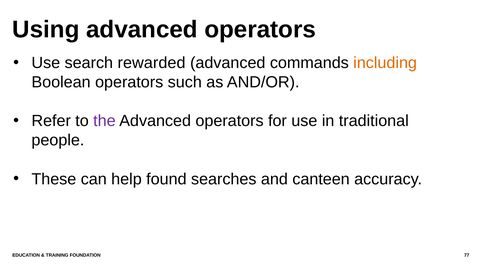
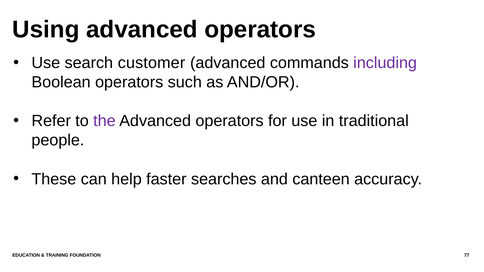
rewarded: rewarded -> customer (152, 63)
including colour: orange -> purple (385, 63)
found: found -> faster (166, 179)
